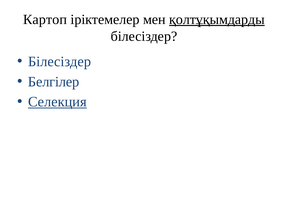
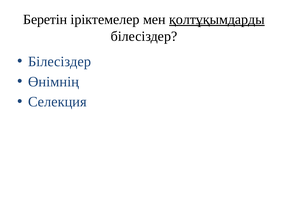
Картоп: Картоп -> Беретін (45, 19)
Белгілер: Белгілер -> Өнімнің (54, 82)
Селекция underline: present -> none (57, 102)
